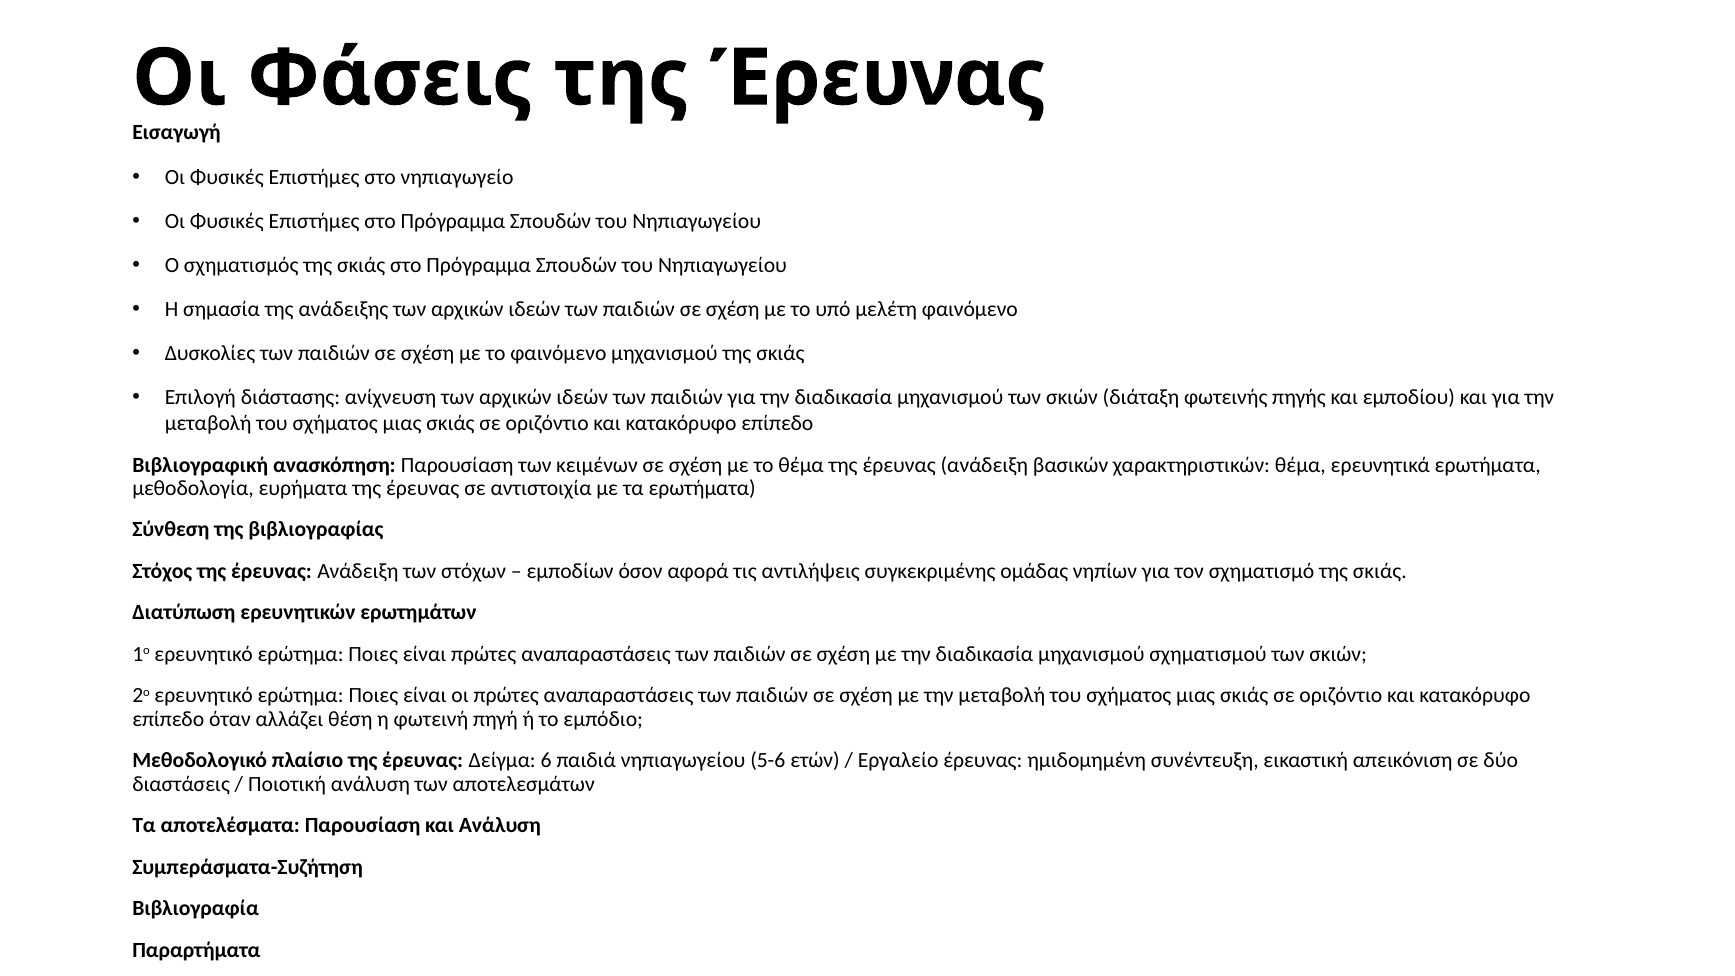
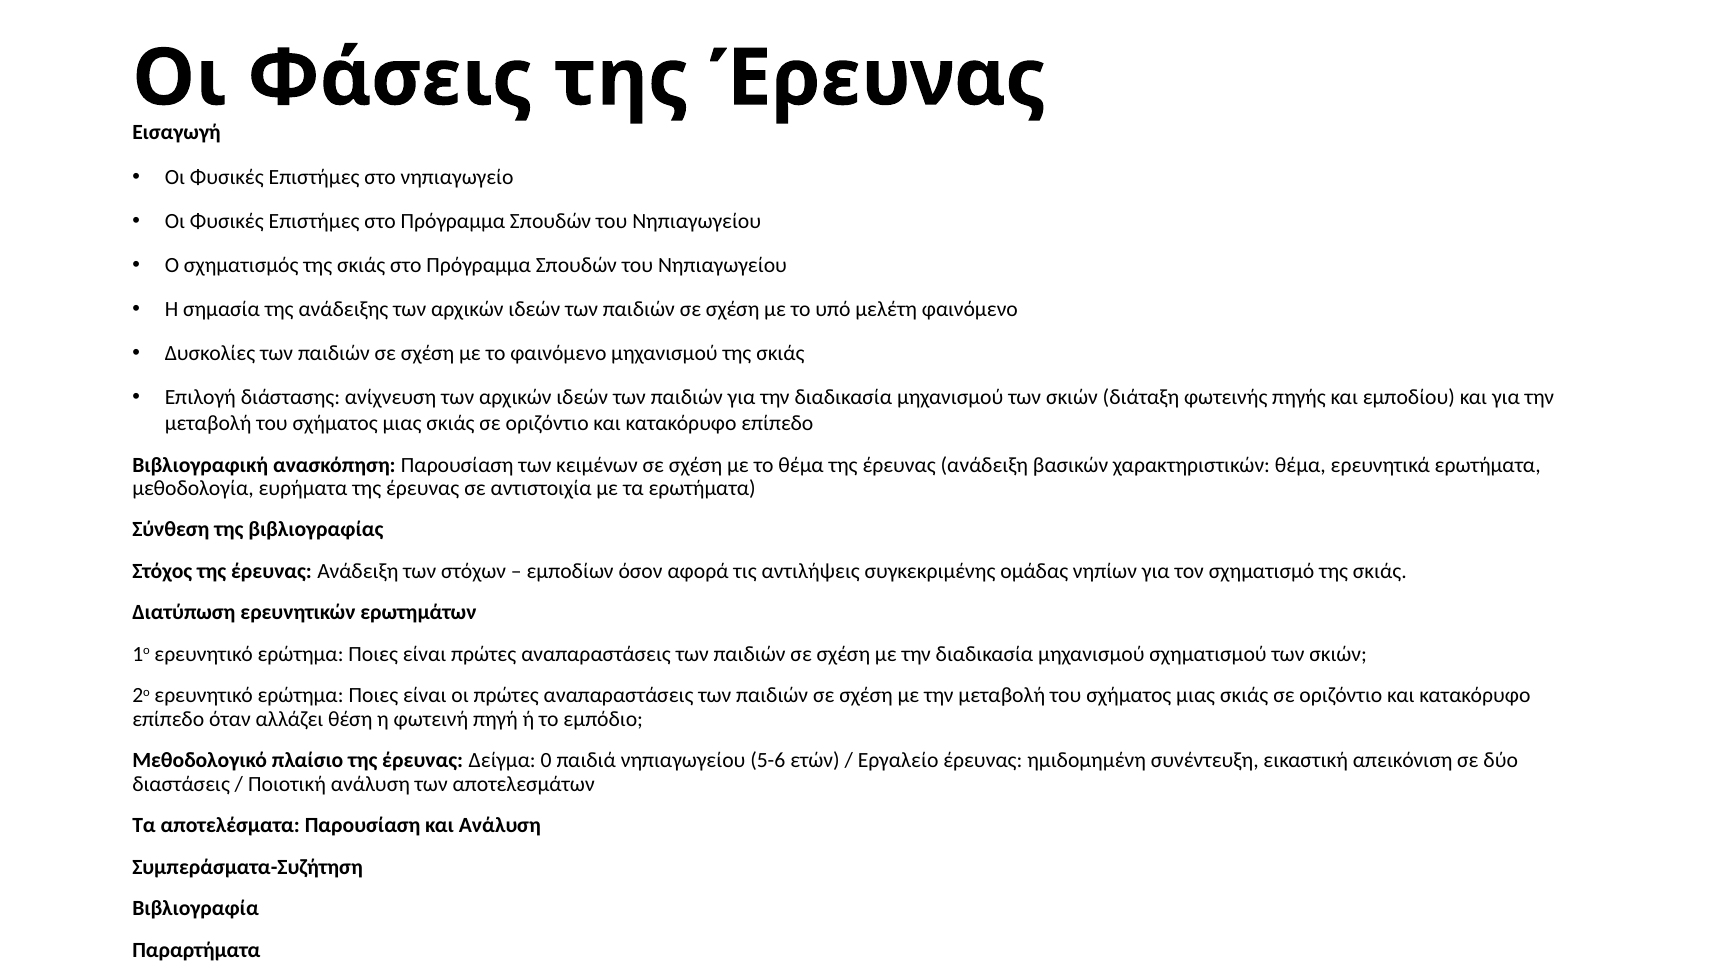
6: 6 -> 0 (546, 761)
